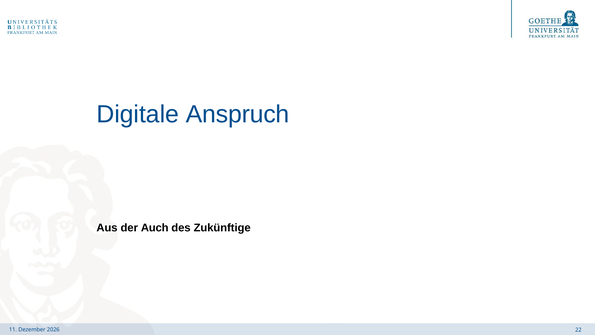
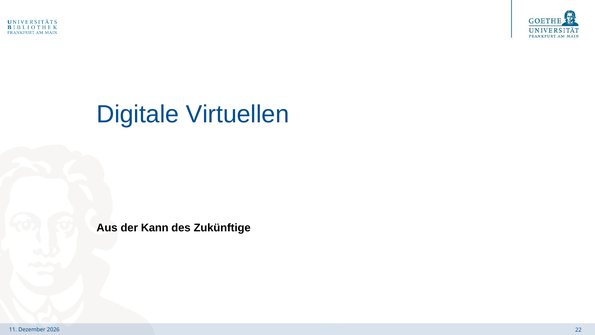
Anspruch: Anspruch -> Virtuellen (238, 114)
Auch: Auch -> Kann (155, 228)
